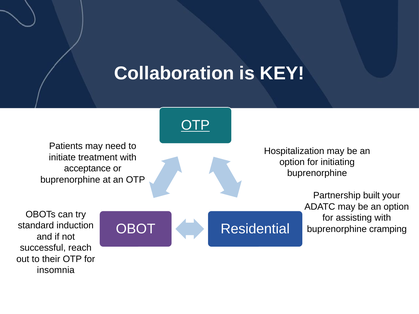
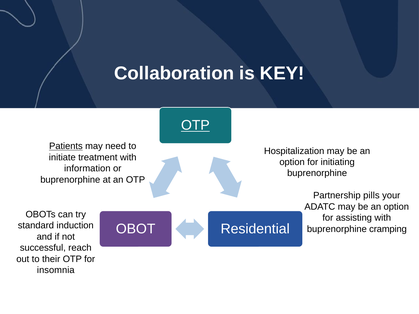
Patients underline: none -> present (66, 146)
acceptance: acceptance -> information (87, 169)
built: built -> pills (371, 196)
